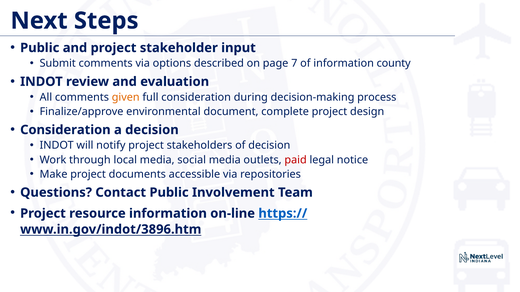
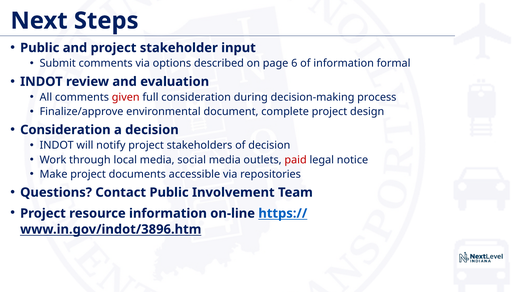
7: 7 -> 6 (294, 63)
county: county -> formal (394, 63)
given colour: orange -> red (126, 97)
